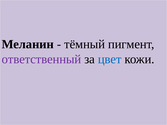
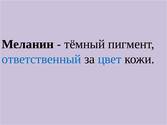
ответственный colour: purple -> blue (41, 59)
